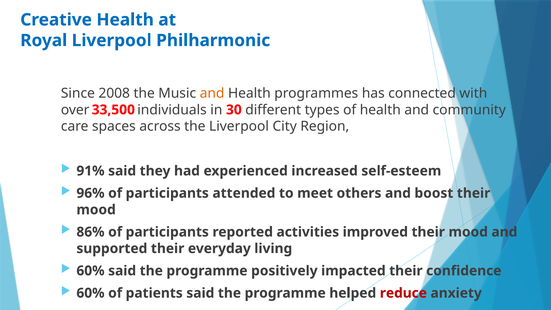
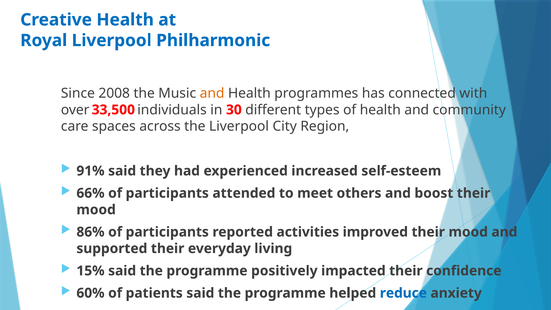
96%: 96% -> 66% (90, 193)
60%: 60% -> 15% (90, 271)
reduce colour: red -> blue (403, 293)
